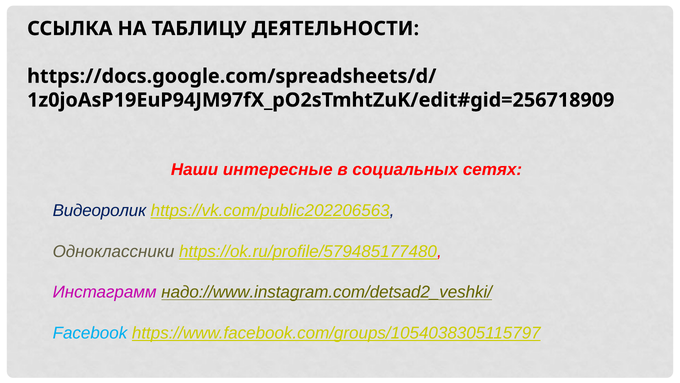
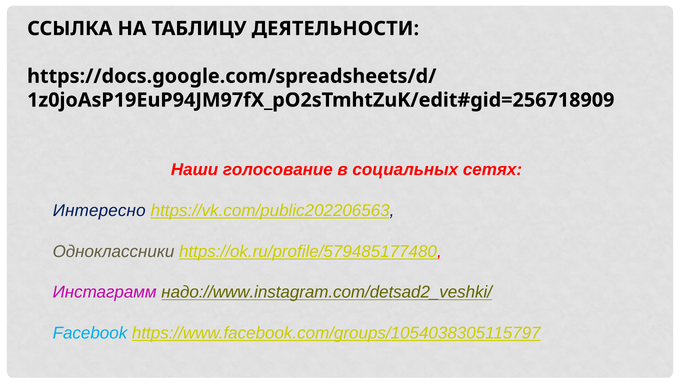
интересные: интересные -> голосование (278, 170)
Видеоролик: Видеоролик -> Интересно (99, 210)
